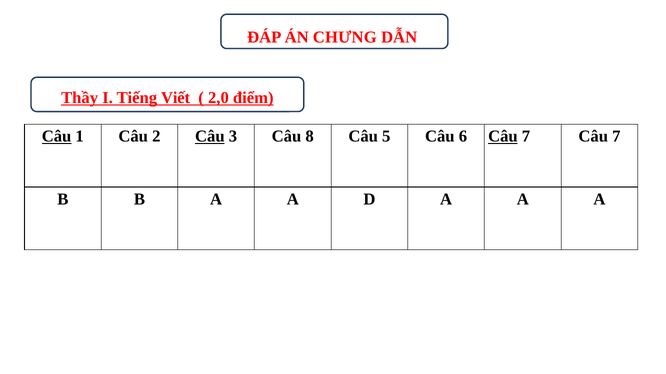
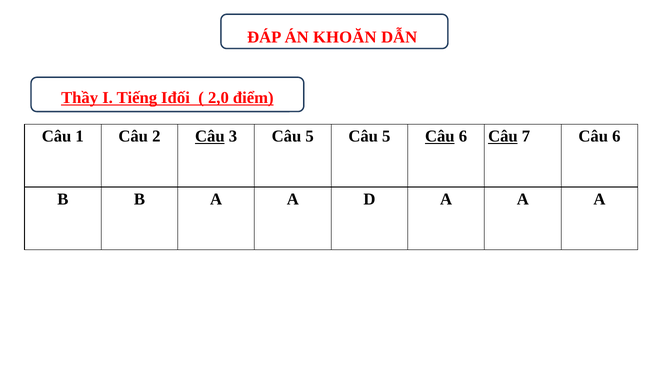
CHƯNG: CHƯNG -> KHOĂN (345, 37)
Viết: Viết -> Iđối (175, 98)
Câu underline: present -> none (57, 136)
3 Câu 8: 8 -> 5 (310, 136)
Câu underline: none -> present (440, 136)
7 Câu 7: 7 -> 6 (616, 136)
